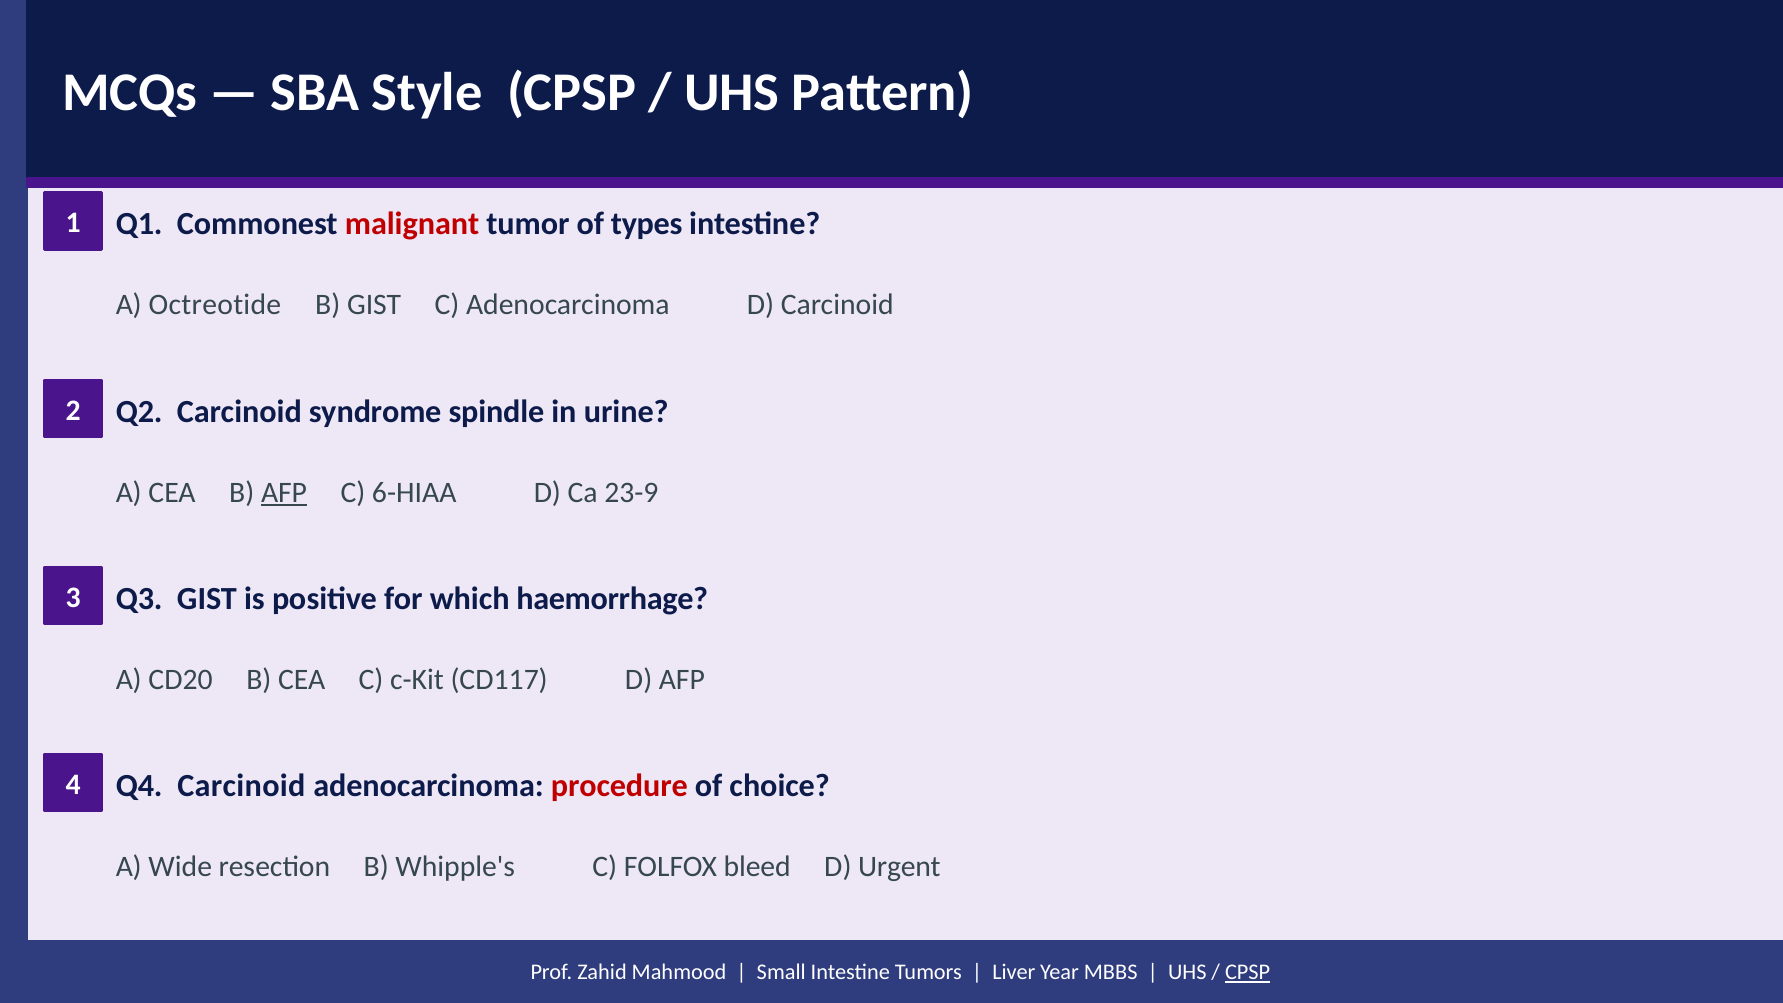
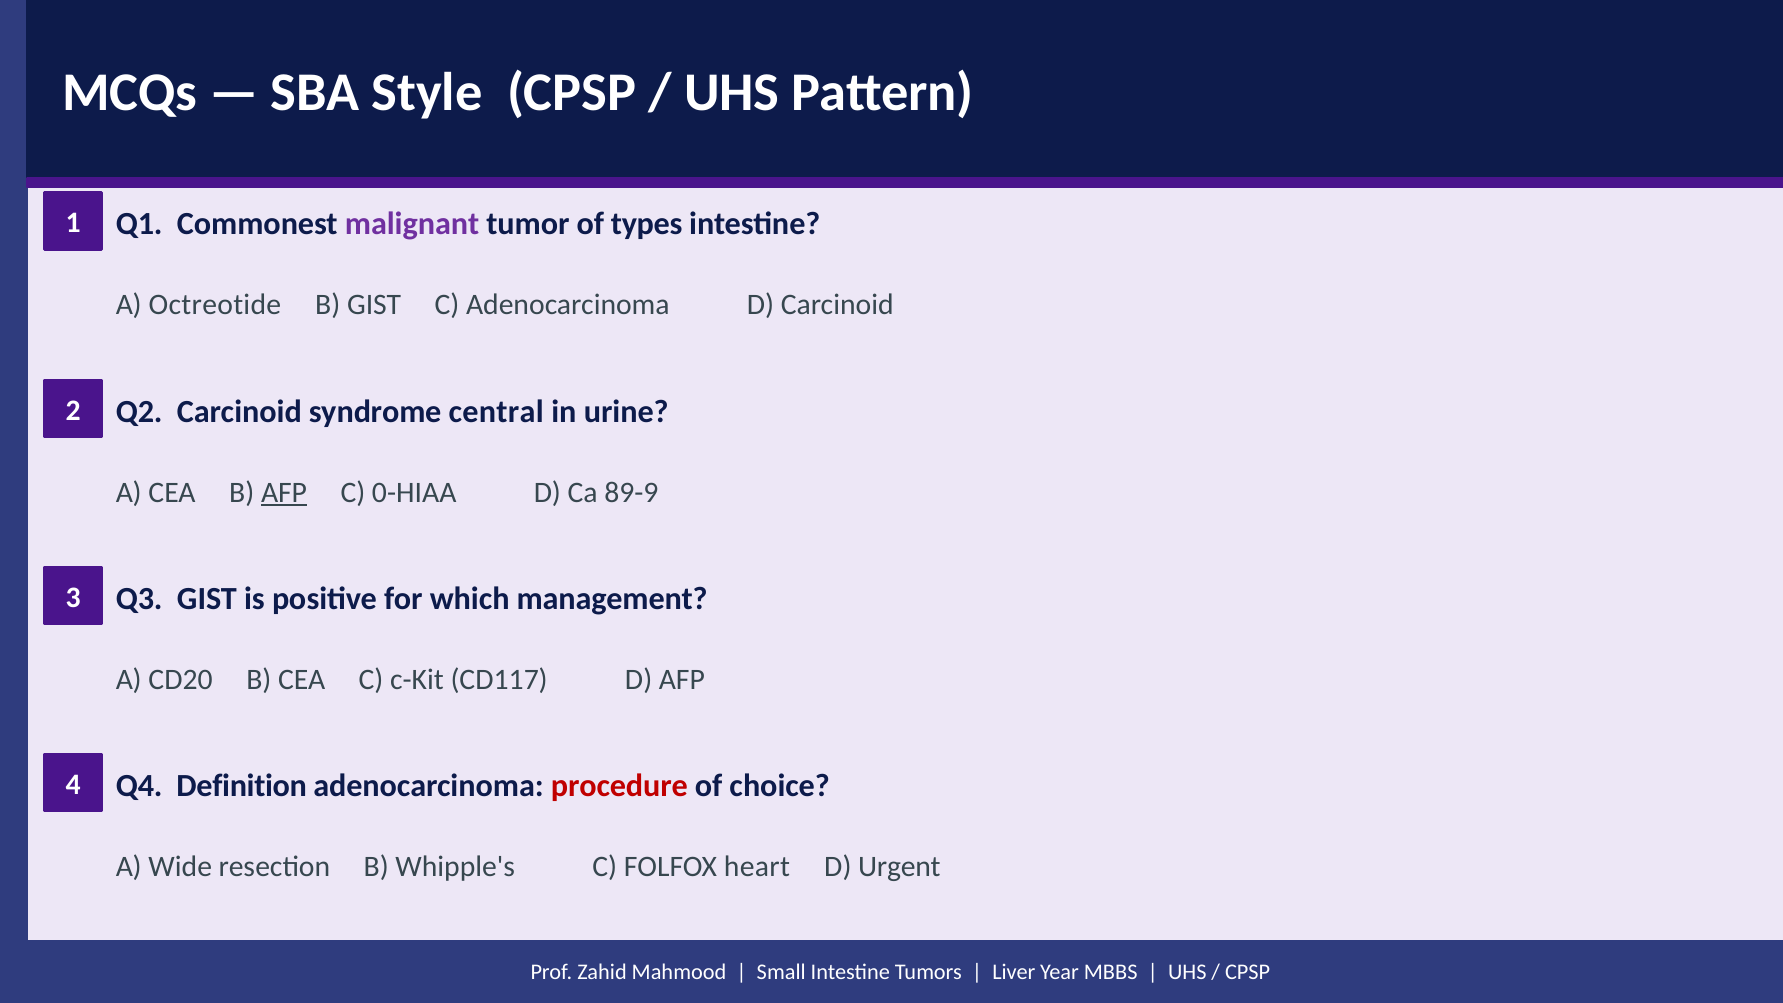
malignant colour: red -> purple (412, 224)
spindle: spindle -> central (496, 411)
6-HIAA: 6-HIAA -> 0-HIAA (414, 492)
23-9: 23-9 -> 89-9 (631, 492)
haemorrhage: haemorrhage -> management (612, 599)
Q4 Carcinoid: Carcinoid -> Definition (242, 786)
bleed: bleed -> heart (757, 867)
CPSP underline: present -> none (1248, 972)
